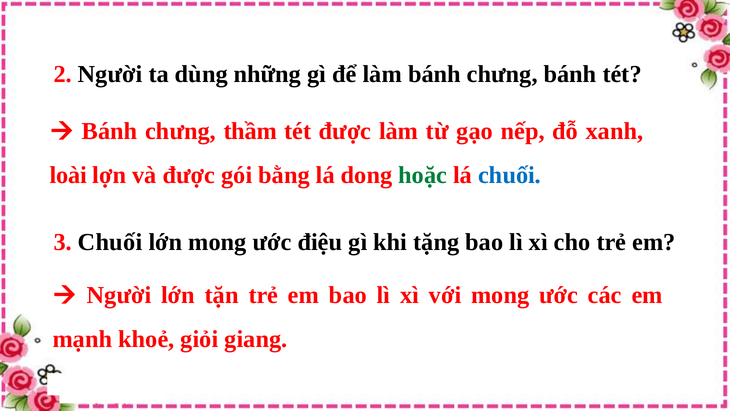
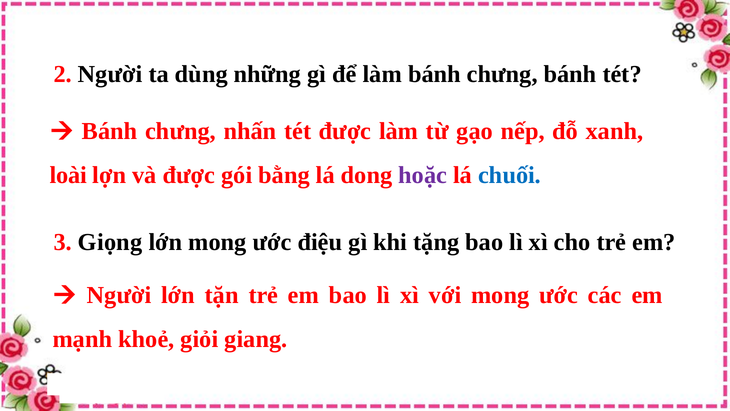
thầm: thầm -> nhấn (250, 131)
hoặc colour: green -> purple (423, 175)
3 Chuối: Chuối -> Giọng (110, 242)
